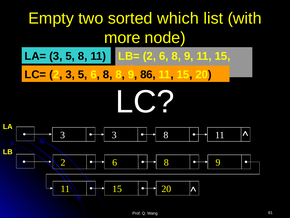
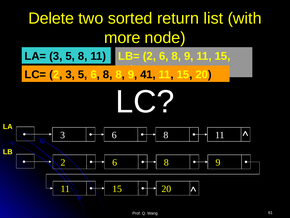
Empty: Empty -> Delete (51, 18)
which: which -> return (178, 18)
86: 86 -> 41 (148, 74)
3 3: 3 -> 6 (114, 135)
